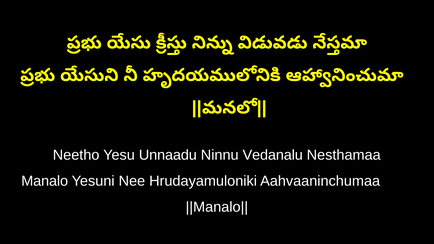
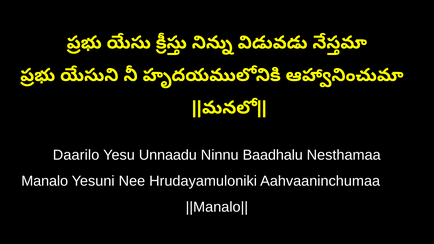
Neetho: Neetho -> Daarilo (76, 155)
Vedanalu: Vedanalu -> Baadhalu (273, 155)
